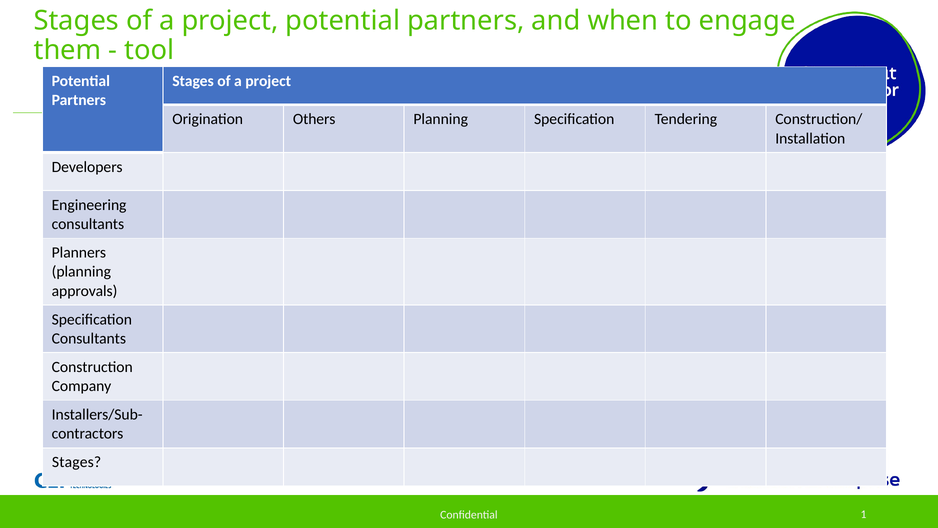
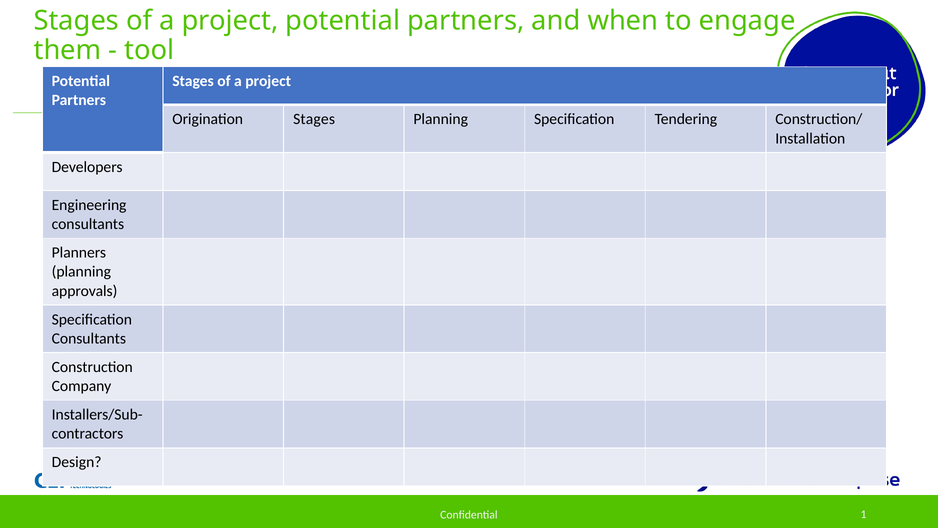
Origination Others: Others -> Stages (314, 119)
Stages: Stages -> Design (77, 462)
